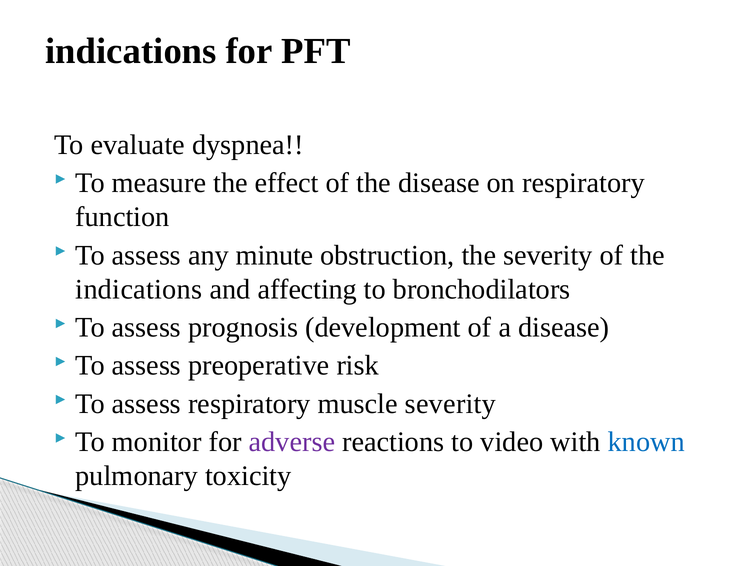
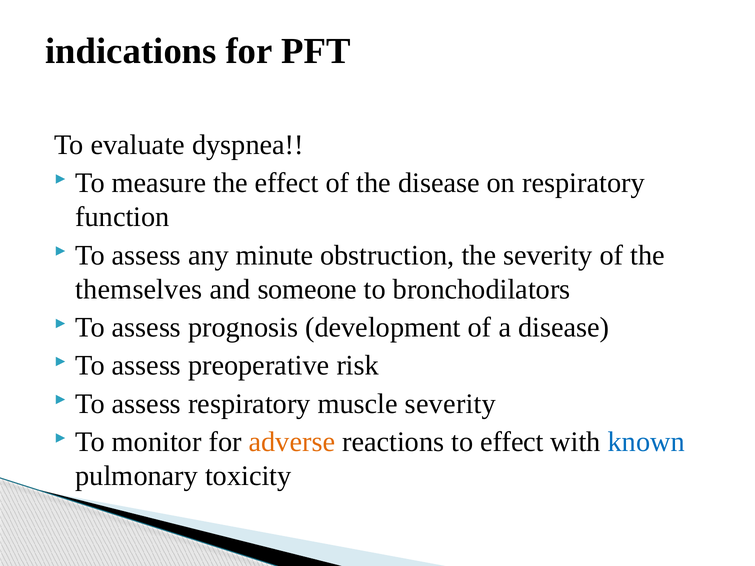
indications: indications -> themselves (139, 289)
affecting: affecting -> someone (307, 289)
adverse colour: purple -> orange (292, 442)
to video: video -> effect (512, 442)
